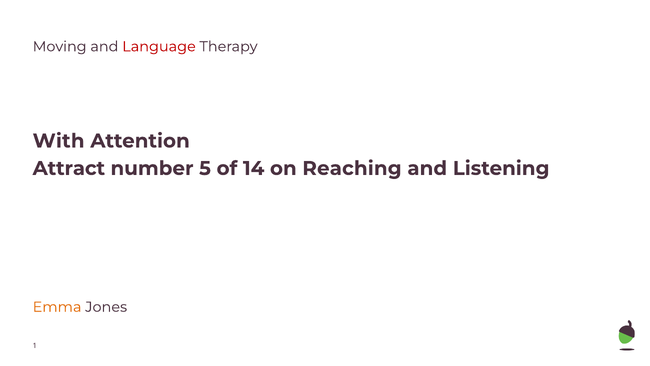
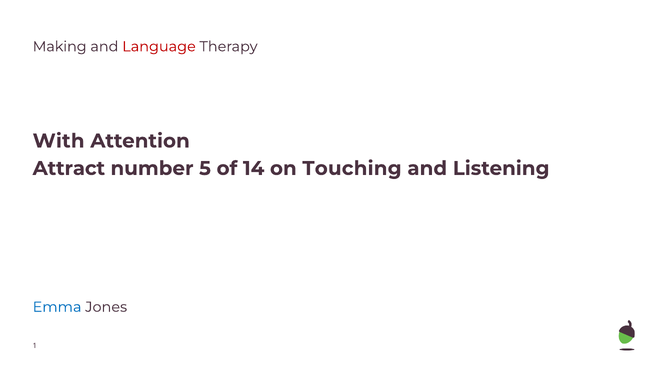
Moving: Moving -> Making (60, 47)
Reaching: Reaching -> Touching (352, 168)
Emma colour: orange -> blue (57, 307)
